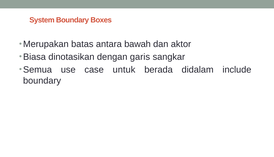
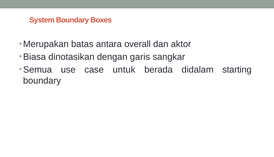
bawah: bawah -> overall (137, 44)
include: include -> starting (237, 70)
